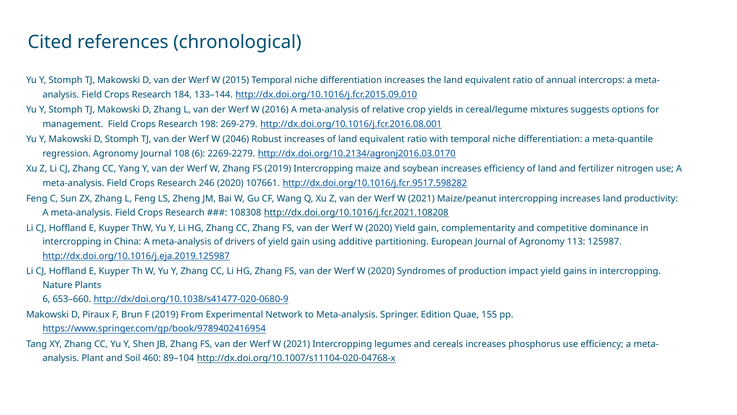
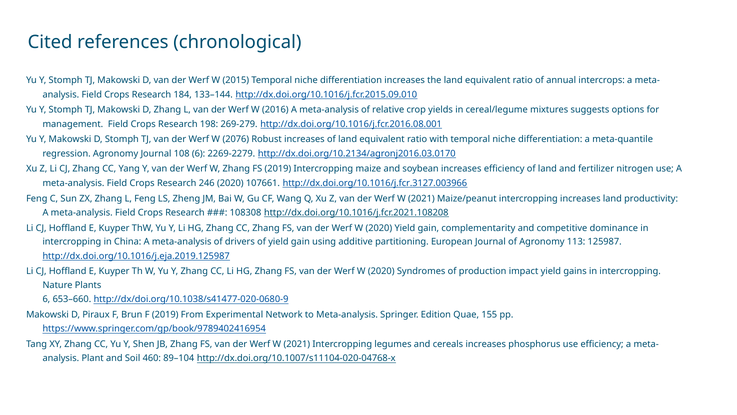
2046: 2046 -> 2076 (236, 139)
http://dx.doi.org/10.1016/j.fcr.9517.598282: http://dx.doi.org/10.1016/j.fcr.9517.598282 -> http://dx.doi.org/10.1016/j.fcr.3127.003966 (375, 183)
